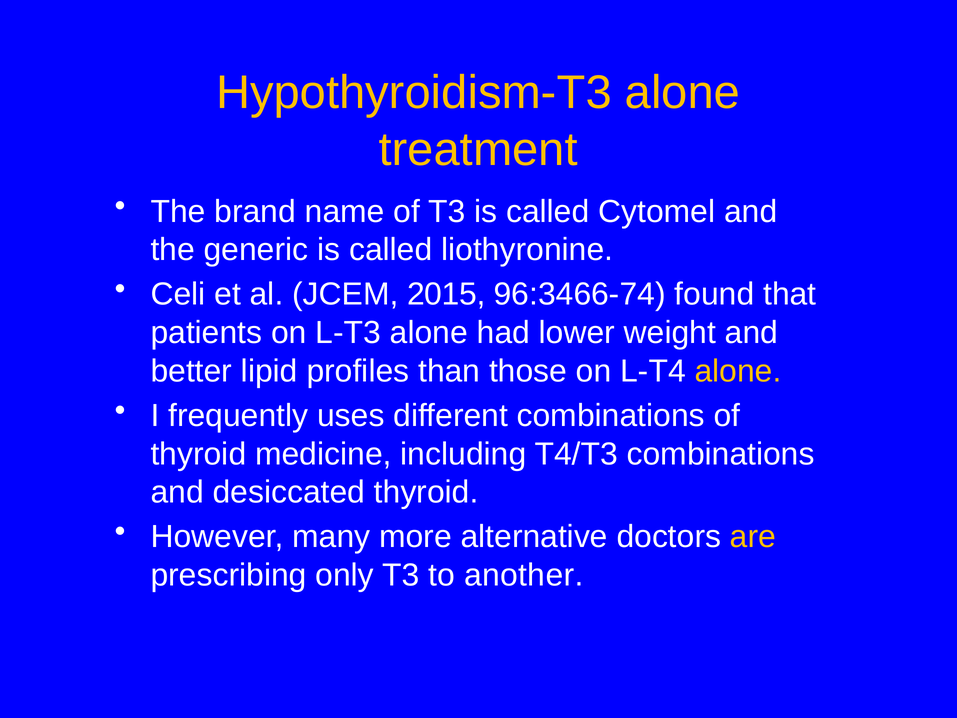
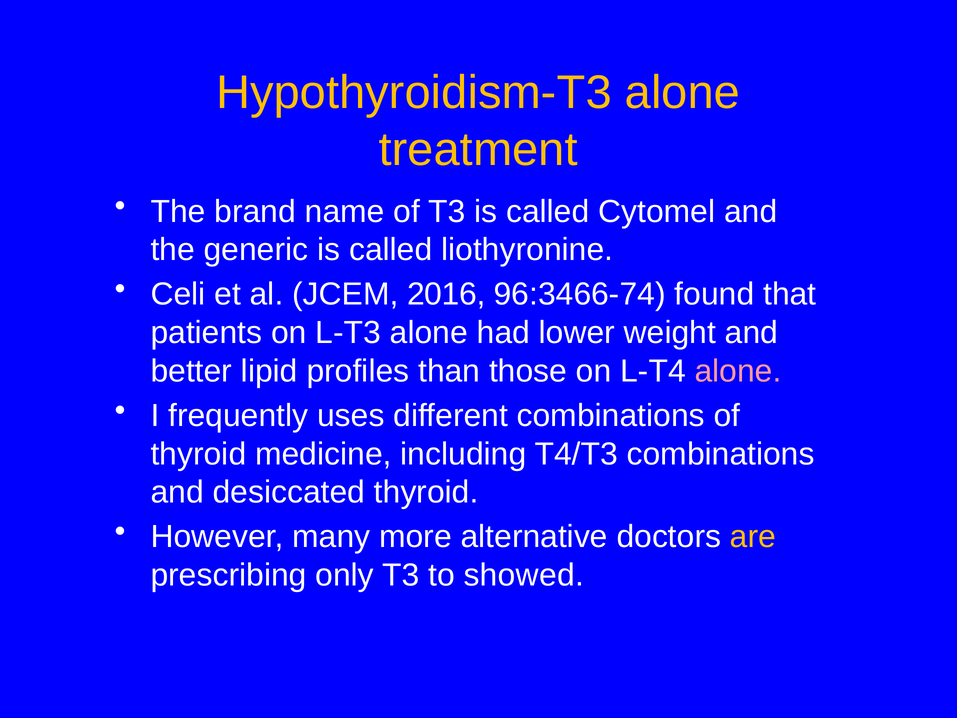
2015: 2015 -> 2016 (446, 294)
alone colour: yellow -> pink (738, 371)
another: another -> showed (524, 575)
